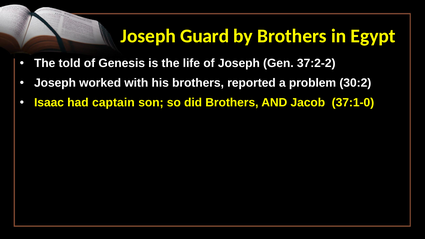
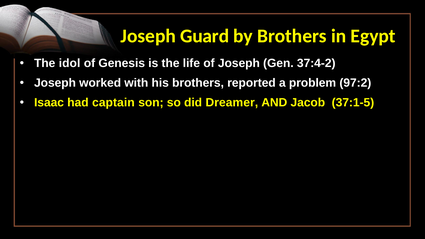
told: told -> idol (70, 63)
37:2-2: 37:2-2 -> 37:4-2 (316, 63)
30:2: 30:2 -> 97:2 (355, 83)
did Brothers: Brothers -> Dreamer (232, 103)
37:1-0: 37:1-0 -> 37:1-5 (353, 103)
